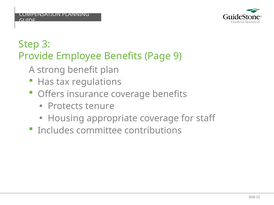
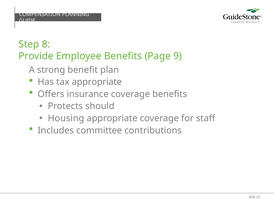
3: 3 -> 8 (46, 44)
tax regulations: regulations -> appropriate (97, 82)
tenure: tenure -> should (100, 106)
